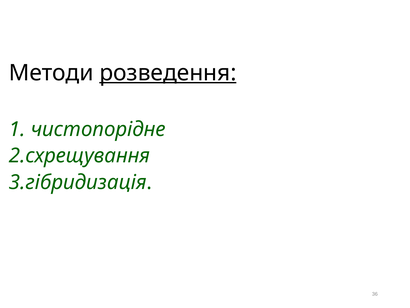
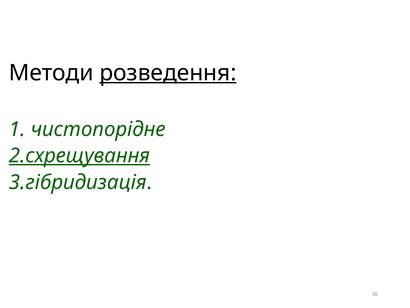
2.схрещування underline: none -> present (79, 156)
